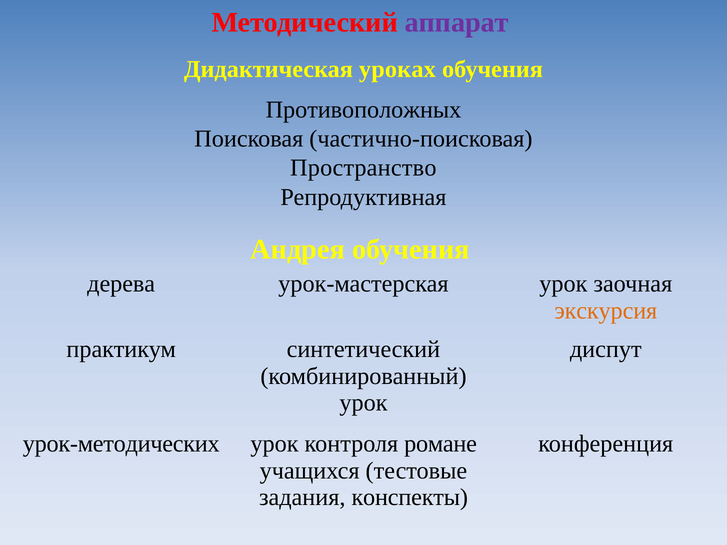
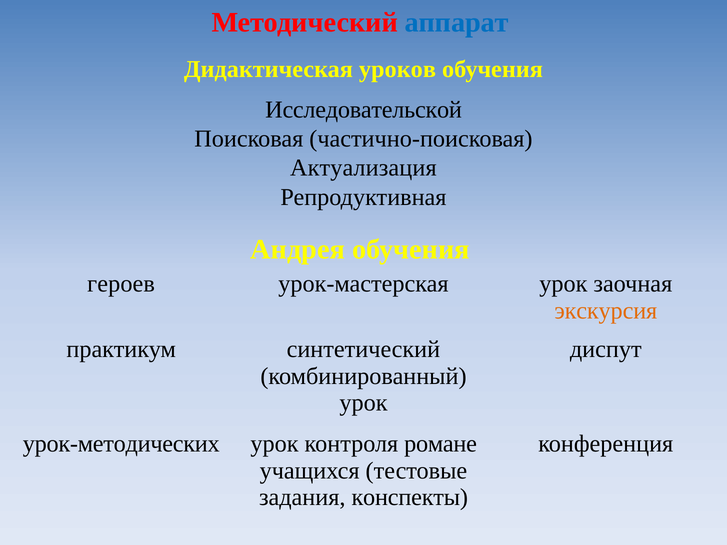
аппарат colour: purple -> blue (457, 22)
уроках: уроках -> уроков (397, 69)
Противоположных: Противоположных -> Исследовательской (364, 110)
Пространство: Пространство -> Актуализация (363, 168)
дерева: дерева -> героев (121, 284)
